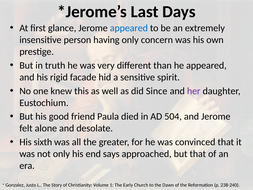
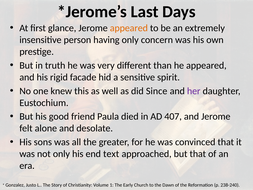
appeared colour: blue -> orange (129, 28)
504: 504 -> 407 (173, 116)
sixth: sixth -> sons (43, 142)
says: says -> text (111, 154)
